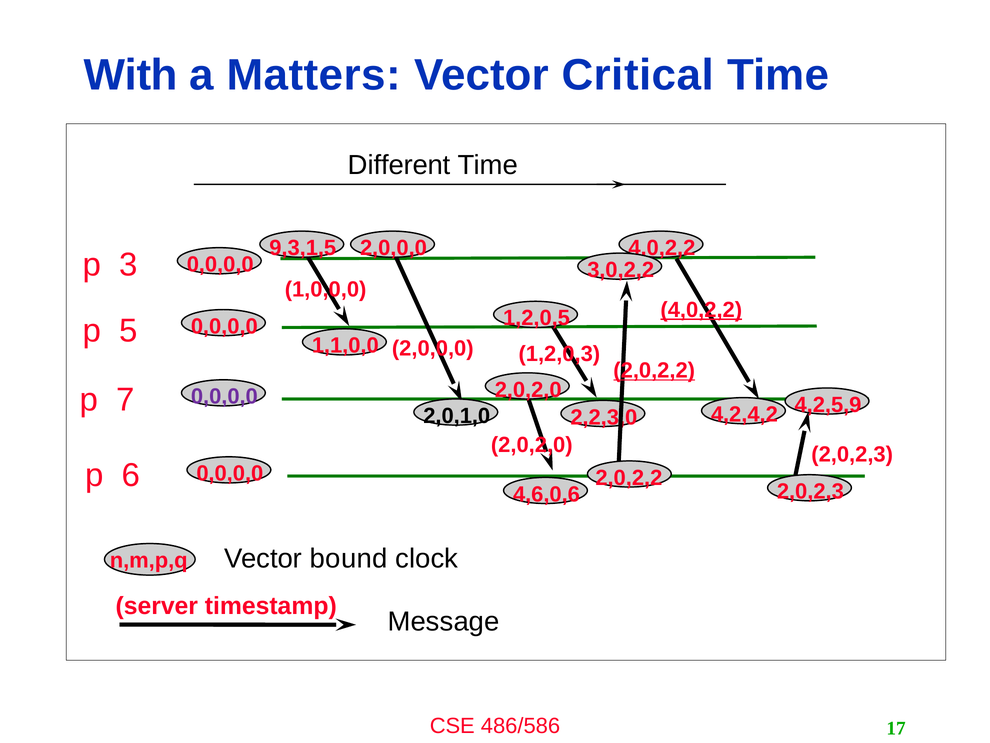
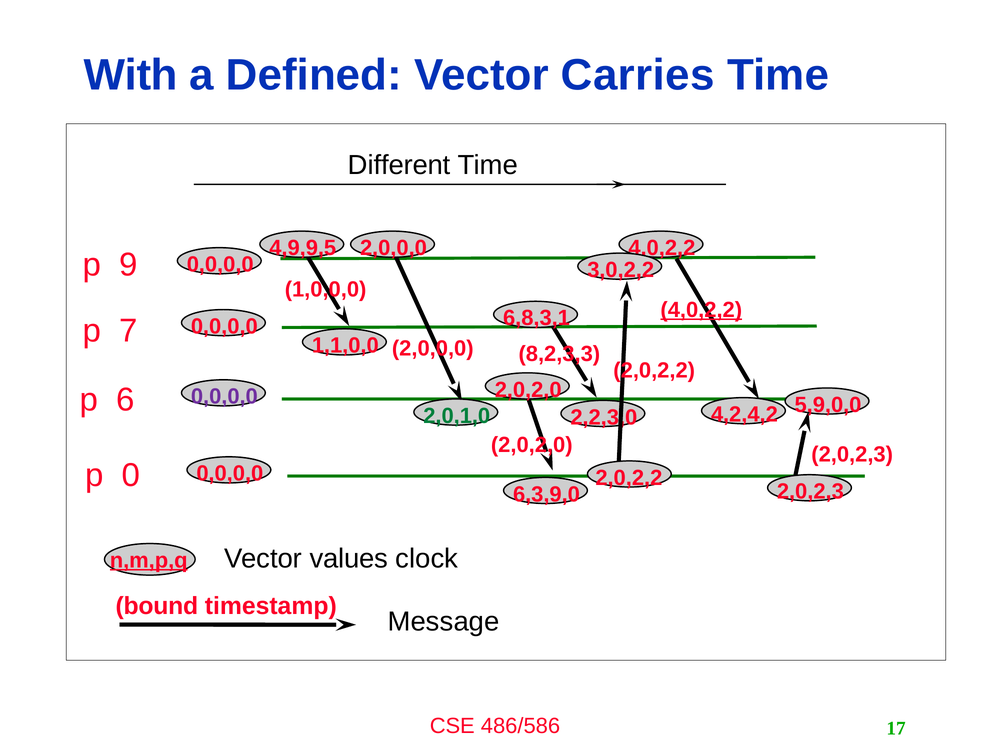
Matters: Matters -> Defined (314, 75)
Critical: Critical -> Carries (638, 75)
9,3,1,5: 9,3,1,5 -> 4,9,9,5 (303, 248)
3: 3 -> 9 (128, 265)
1,2,0,5: 1,2,0,5 -> 6,8,3,1 (536, 318)
5: 5 -> 7 (128, 331)
1,2,0,3: 1,2,0,3 -> 8,2,3,3 (559, 354)
2,0,2,2 underline: present -> none (654, 370)
7: 7 -> 6 (126, 400)
4,2,5,9: 4,2,5,9 -> 5,9,0,0 (828, 405)
2,0,1,0 colour: black -> green (457, 416)
6: 6 -> 0 (131, 475)
4,6,0,6: 4,6,0,6 -> 6,3,9,0 (546, 494)
bound: bound -> values (349, 558)
n,m,p,q underline: none -> present (149, 560)
server: server -> bound (157, 606)
